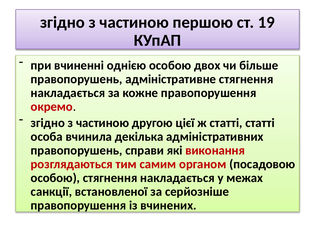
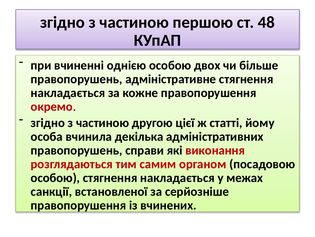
19: 19 -> 48 (266, 22)
статті статті: статті -> йому (260, 123)
